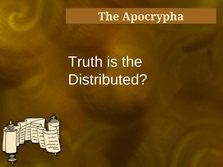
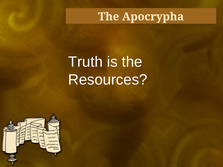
Distributed: Distributed -> Resources (108, 80)
